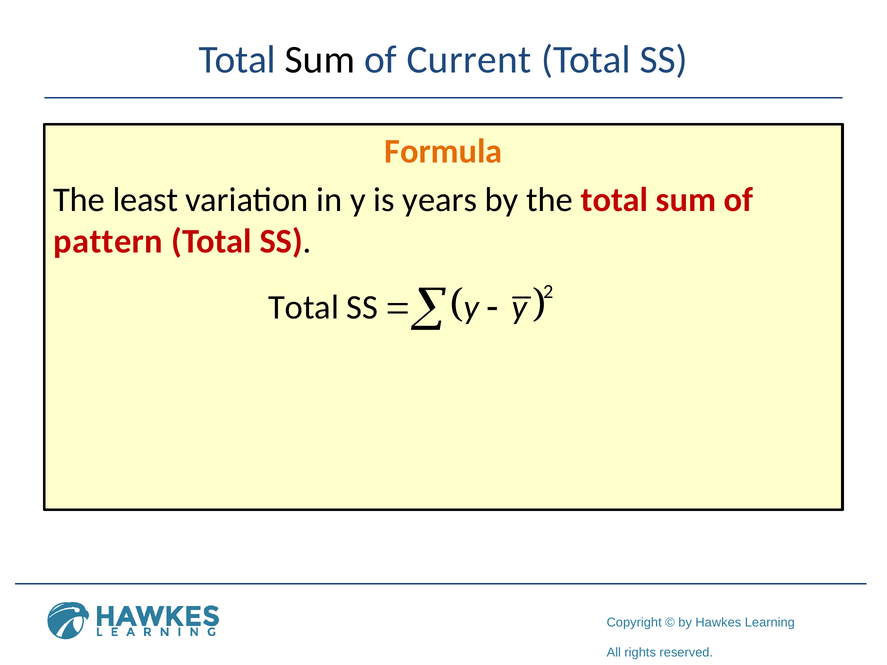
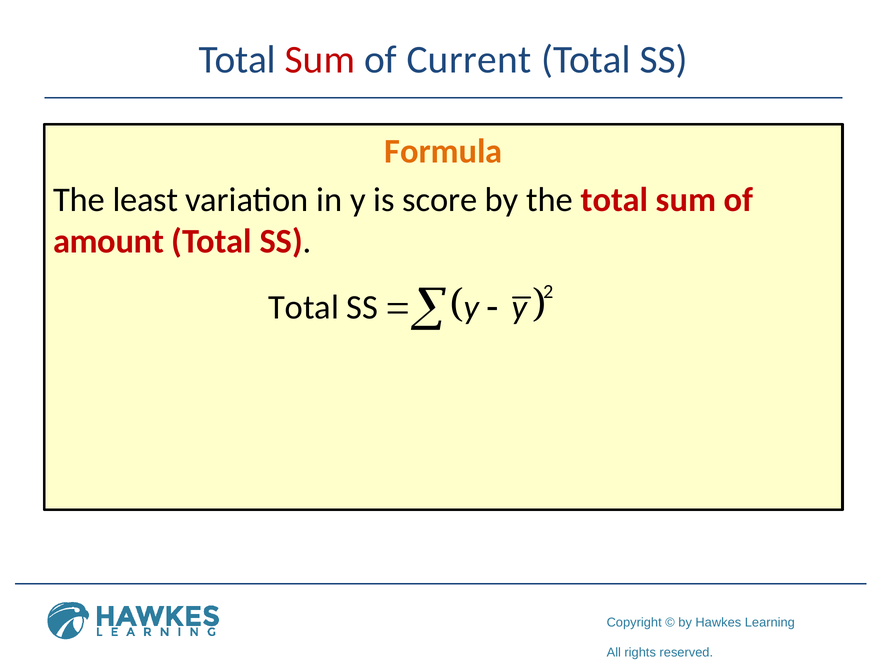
Sum colour: black -> red (320, 60)
years: years -> score (440, 200)
pattern: pattern -> amount (109, 241)
